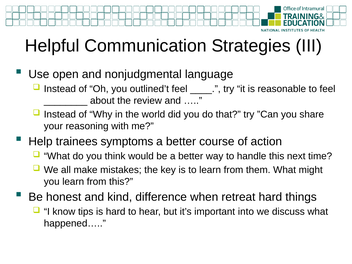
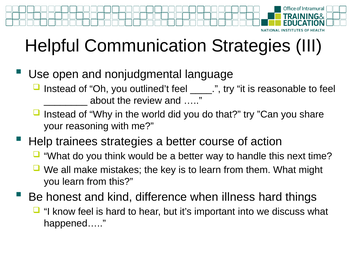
trainees symptoms: symptoms -> strategies (127, 141)
retreat: retreat -> illness (238, 197)
know tips: tips -> feel (86, 212)
